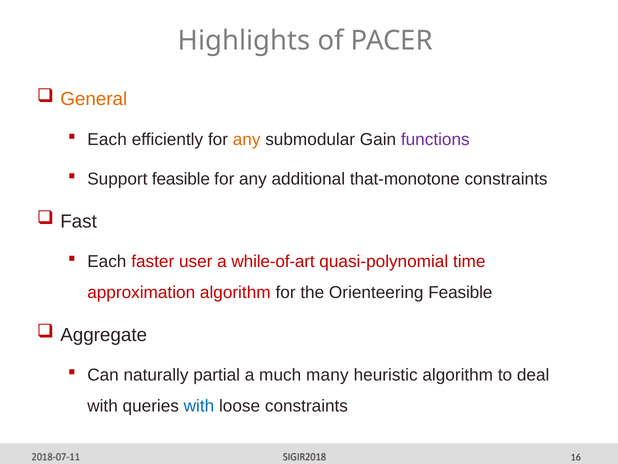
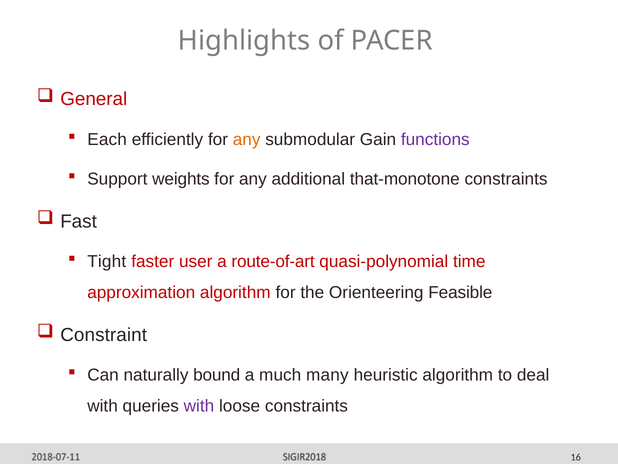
General colour: orange -> red (94, 99)
Support feasible: feasible -> weights (181, 179)
Each: Each -> Tight (107, 262)
while-of-art: while-of-art -> route-of-art (273, 262)
Aggregate: Aggregate -> Constraint (104, 334)
partial: partial -> bound (217, 375)
with colour: blue -> purple (199, 406)
